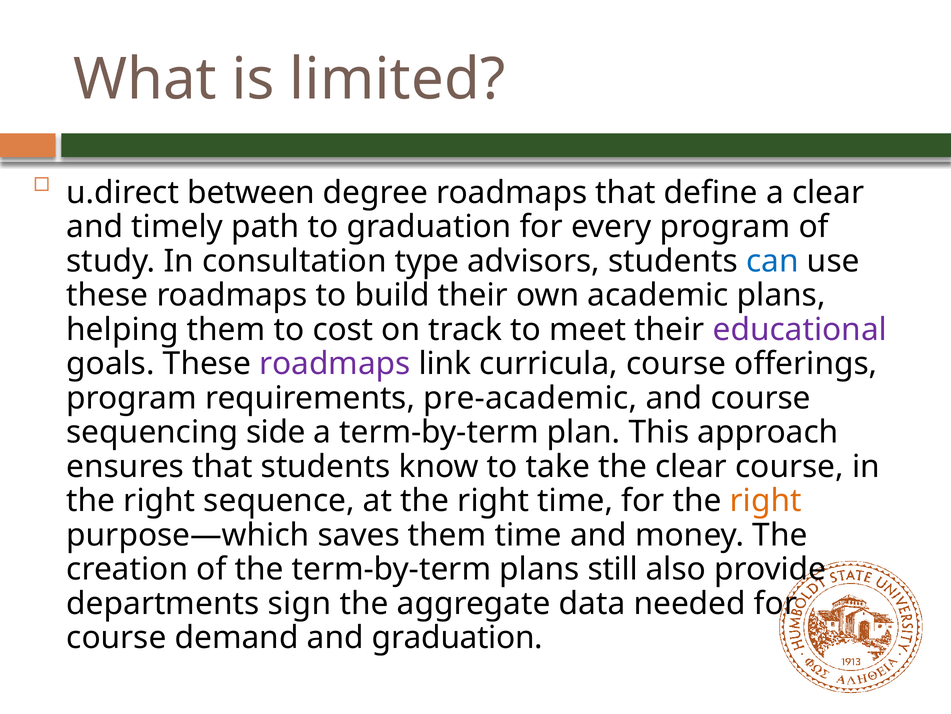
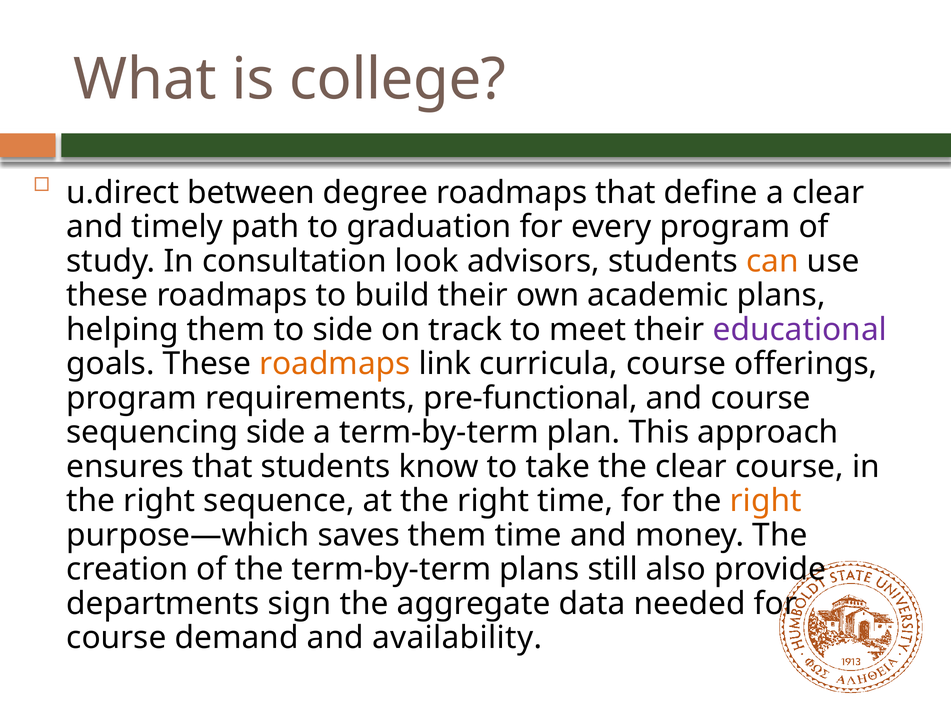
limited: limited -> college (398, 79)
type: type -> look (427, 261)
can colour: blue -> orange (772, 261)
to cost: cost -> side (343, 329)
roadmaps colour: purple -> orange (335, 363)
pre-academic: pre-academic -> pre-functional (531, 398)
and graduation: graduation -> availability (457, 637)
